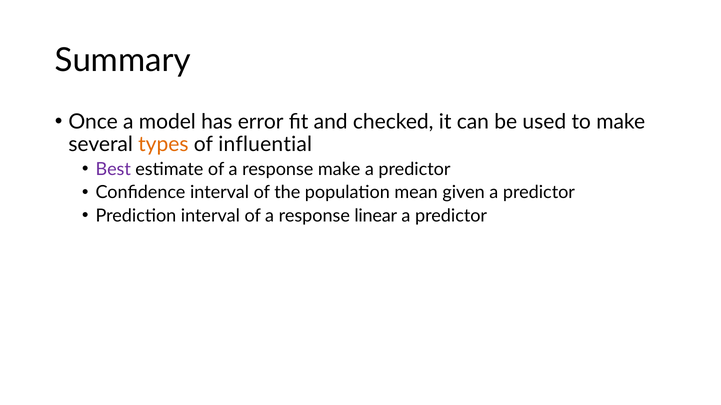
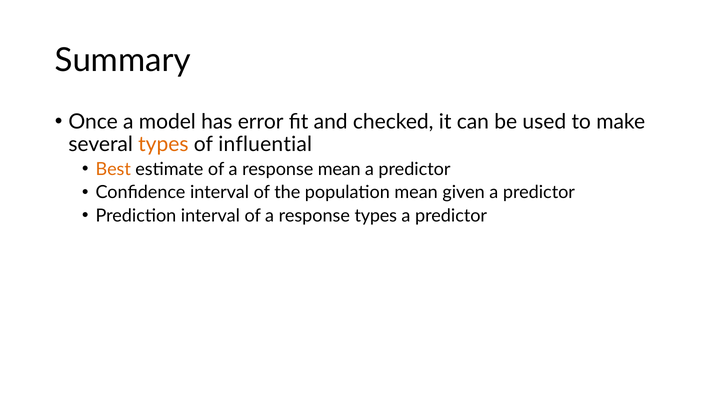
Best colour: purple -> orange (113, 169)
response make: make -> mean (339, 169)
response linear: linear -> types (376, 216)
